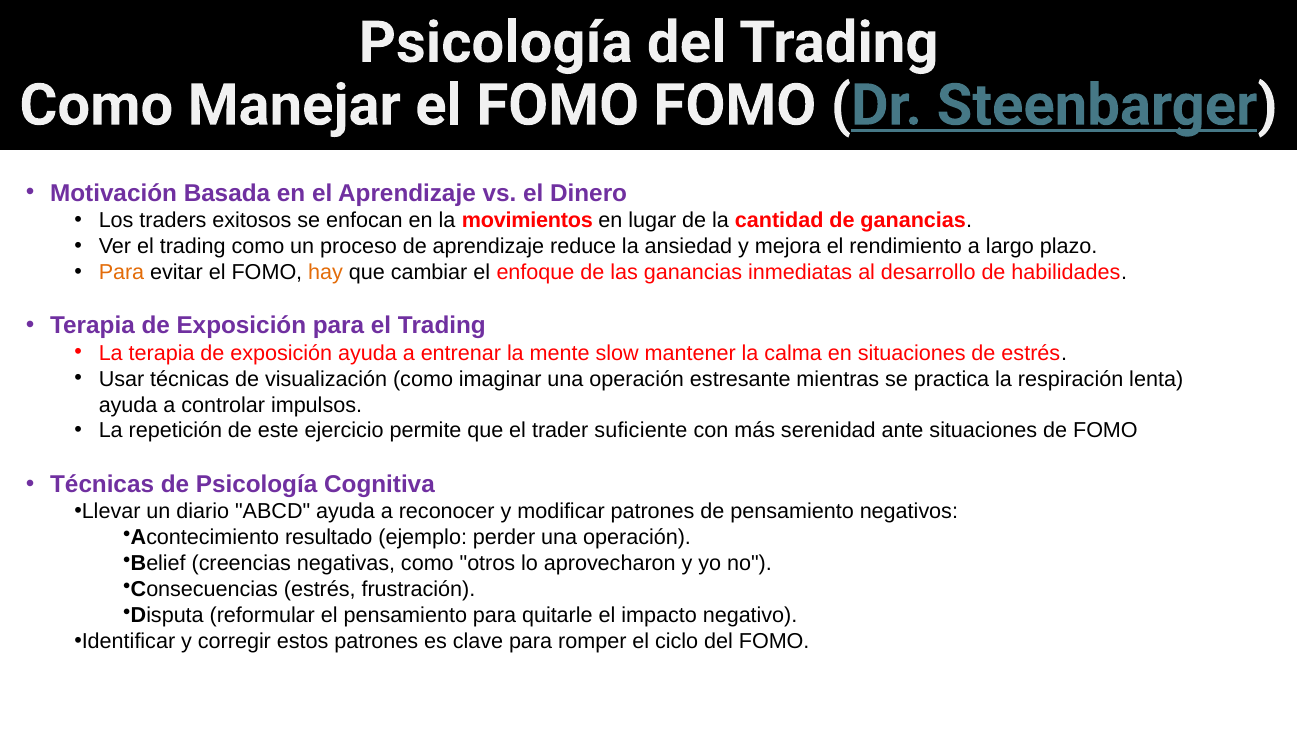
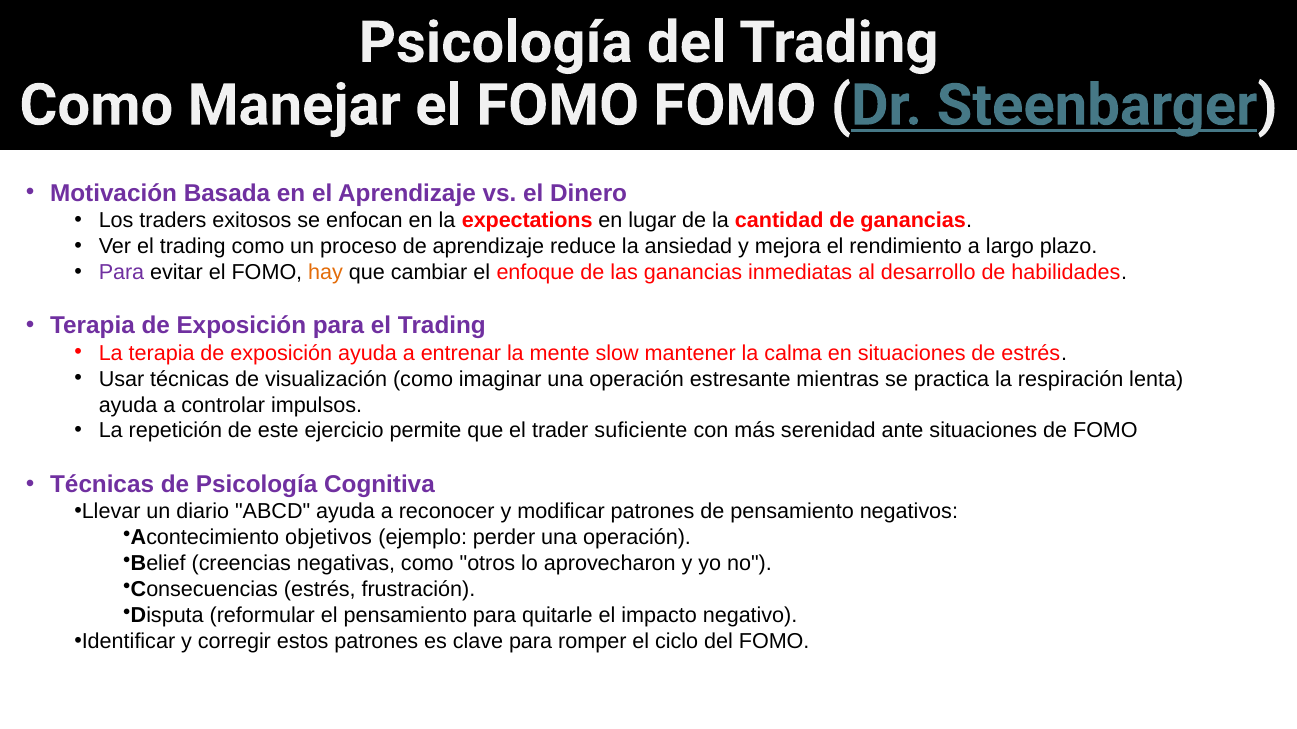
movimientos: movimientos -> expectations (527, 221)
Para colour: orange -> purple (122, 272)
resultado: resultado -> objetivos (329, 538)
